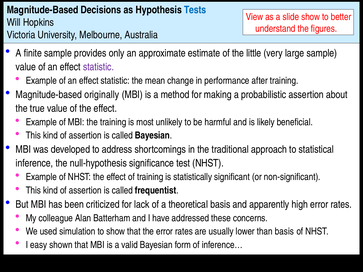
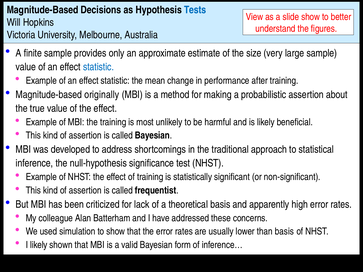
little: little -> size (254, 53)
statistic colour: purple -> blue (98, 67)
I easy: easy -> likely (39, 245)
